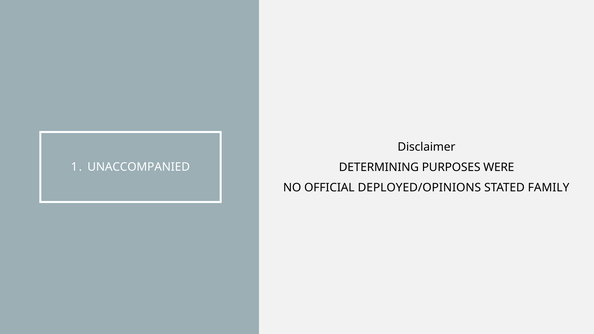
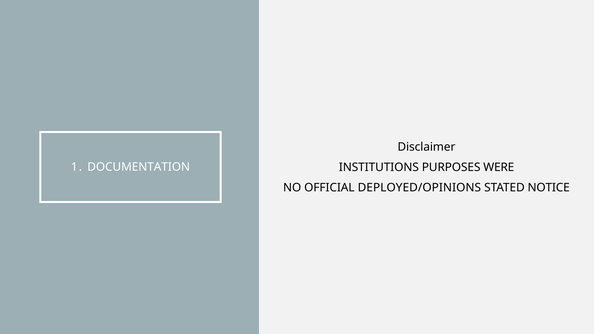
UNACCOMPANIED: UNACCOMPANIED -> DOCUMENTATION (139, 167)
DETERMINING: DETERMINING -> INSTITUTIONS (379, 167)
FAMILY: FAMILY -> NOTICE (549, 188)
